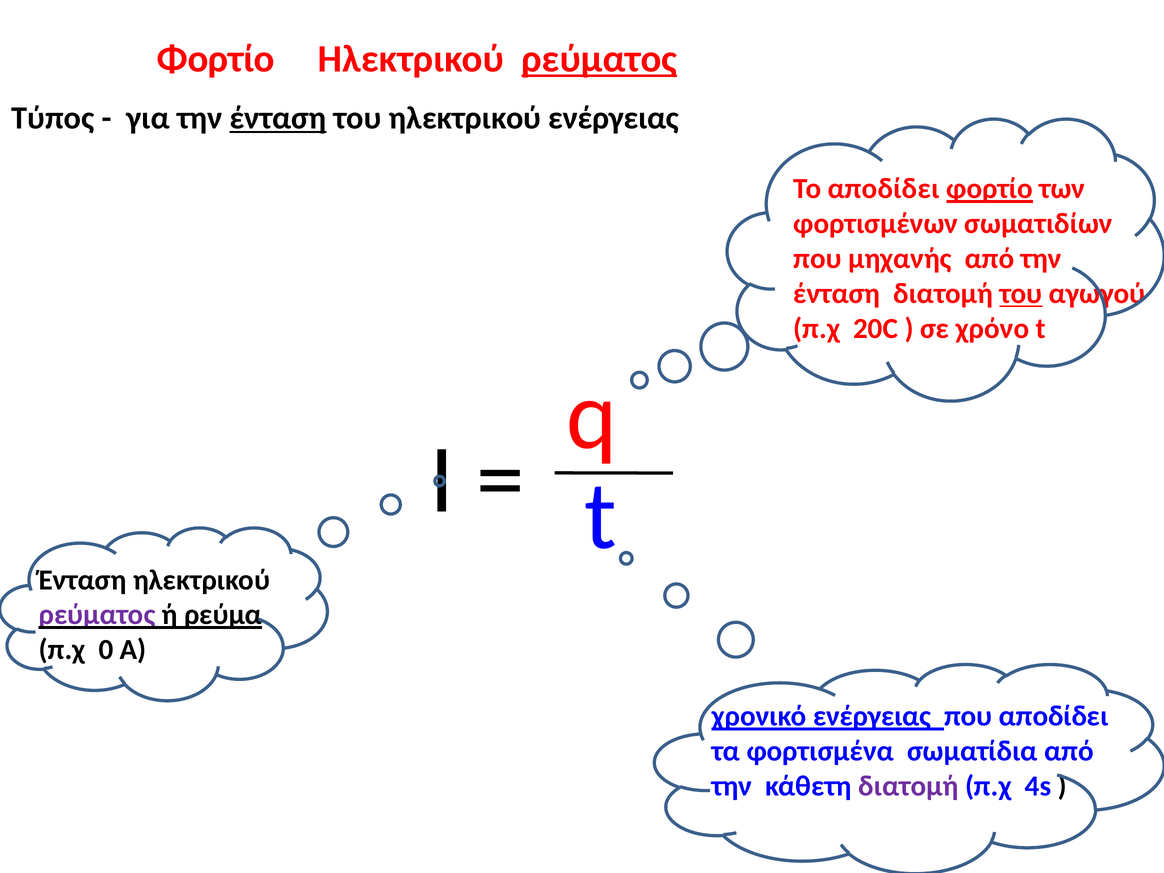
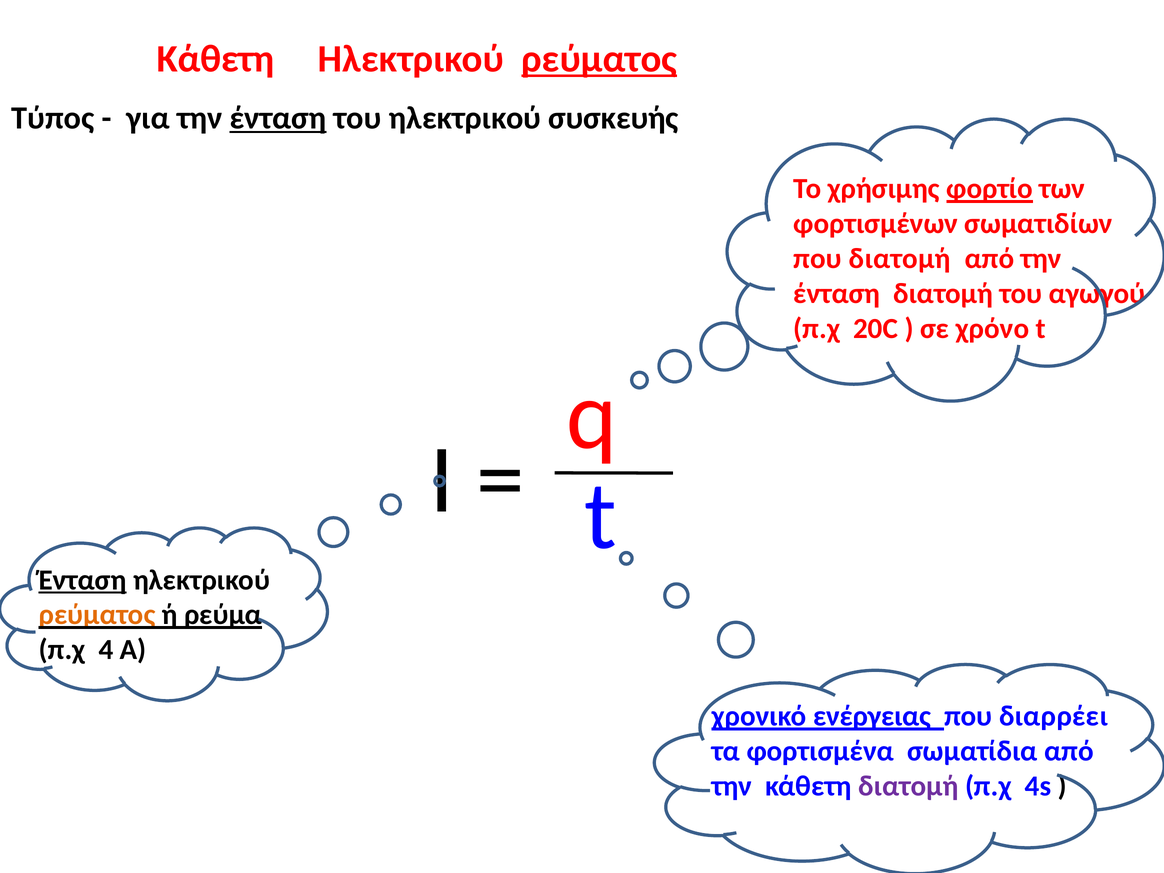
Φορτίο: Φορτίο -> Κάθετη (216, 59)
ηλεκτρικού ενέργειας: ενέργειας -> συσκευής (614, 118)
Το αποδίδει: αποδίδει -> χρήσιμης (884, 189)
που μηχανής: μηχανής -> διατομή (900, 259)
του underline: present -> none (1021, 294)
Ένταση underline: none -> present (83, 580)
ρεύματος colour: purple -> orange (97, 615)
0: 0 -> 4 (106, 650)
που αποδίδει: αποδίδει -> διαρρέει (1053, 716)
